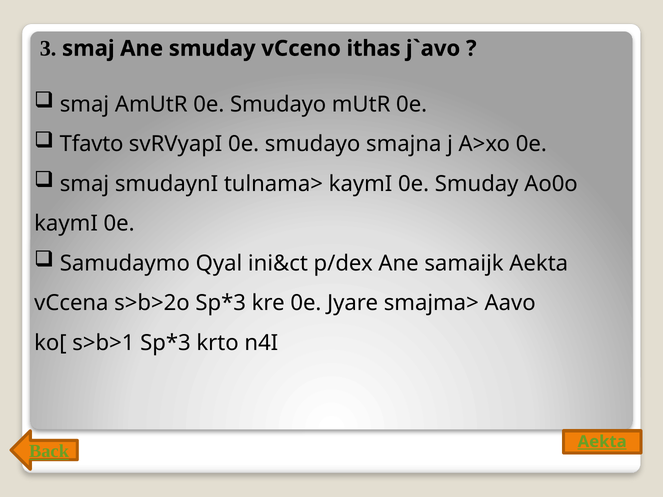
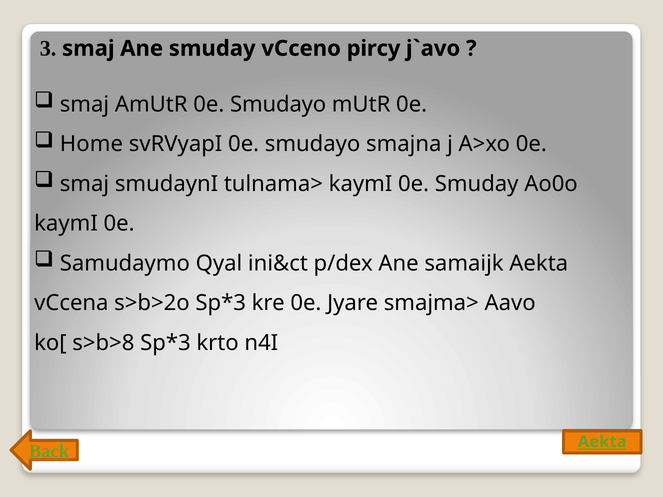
ithas: ithas -> pircy (374, 48)
Tfavto: Tfavto -> Home (91, 144)
s>b>1: s>b>1 -> s>b>8 (103, 343)
